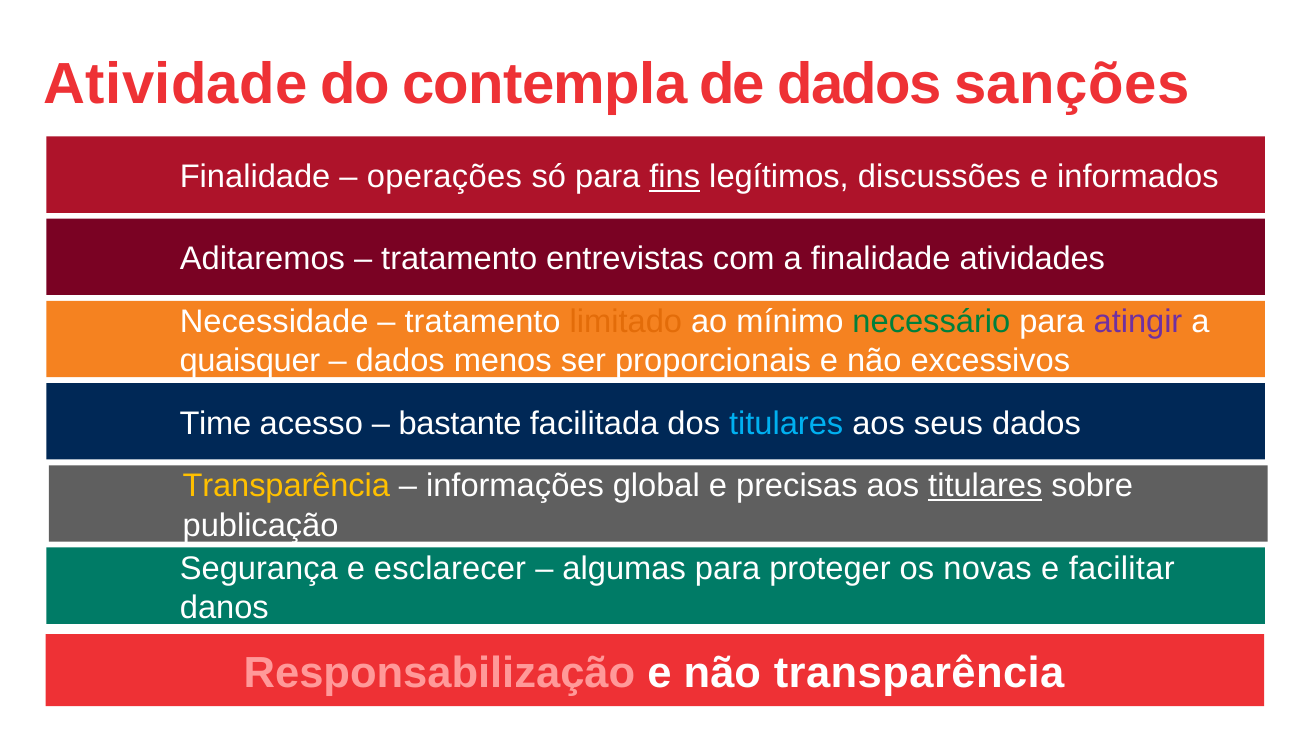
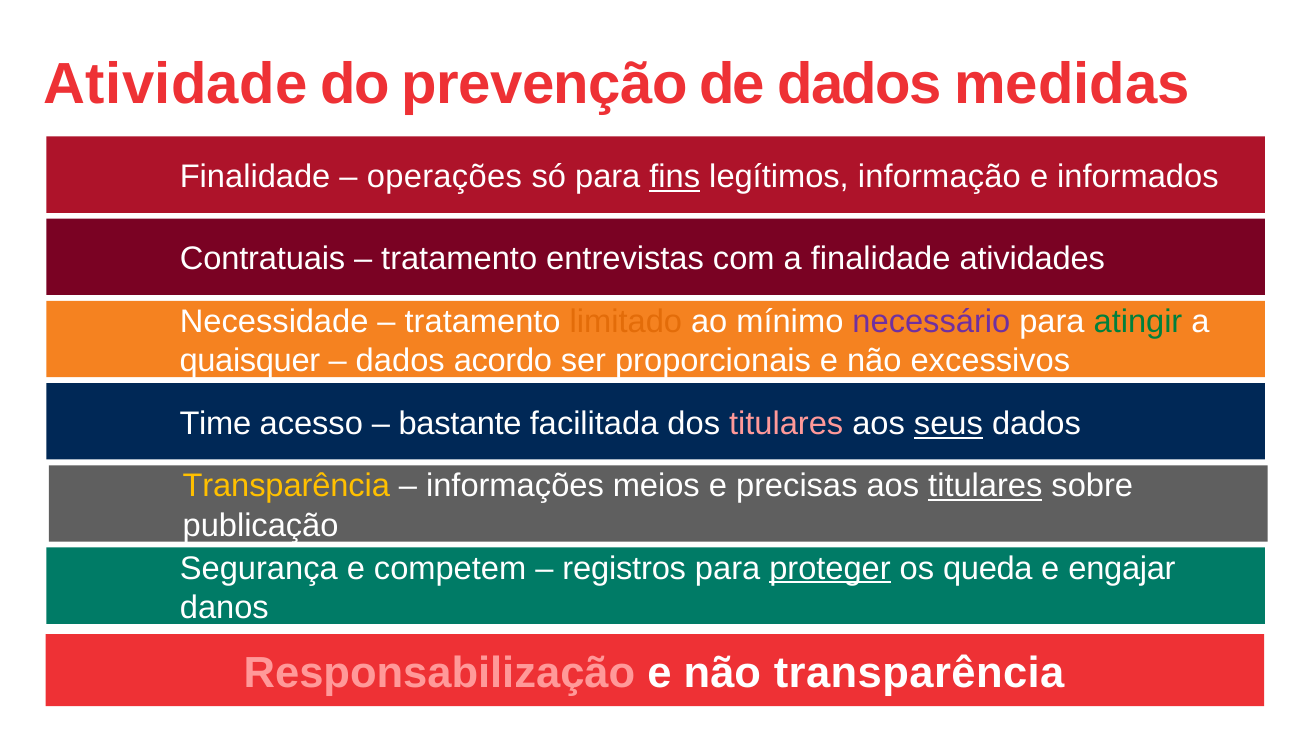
contempla: contempla -> prevenção (545, 84)
sanções: sanções -> medidas (1072, 84)
discussões: discussões -> informação (939, 177)
Aditaremos: Aditaremos -> Contratuais (263, 259)
necessário colour: green -> purple (931, 322)
atingir colour: purple -> green (1138, 322)
menos: menos -> acordo (503, 361)
titulares colour: light blue -> pink (786, 424)
seus underline: none -> present (948, 424)
global: global -> meios (656, 487)
esclarecer: esclarecer -> competem (450, 569)
algumas: algumas -> registros (624, 569)
proteger underline: none -> present (830, 569)
novas: novas -> queda (988, 569)
facilitar: facilitar -> engajar (1122, 569)
